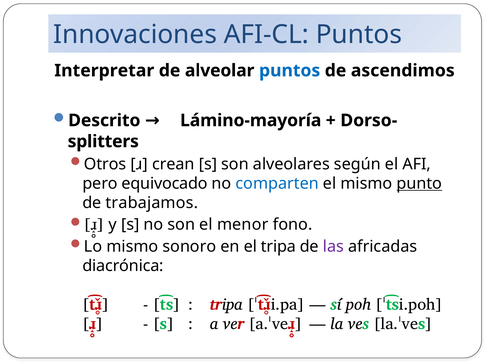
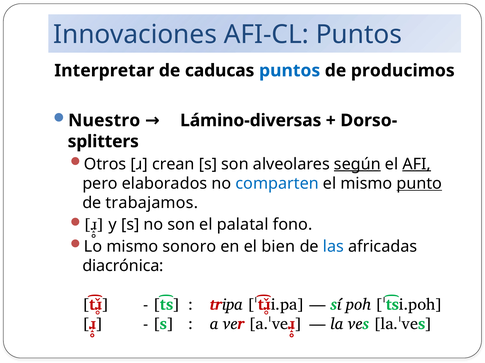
alveolar: alveolar -> caducas (220, 71)
ascendimos: ascendimos -> producimos (403, 71)
Descrito: Descrito -> Nuestro (104, 121)
Lámino-mayoría: Lámino-mayoría -> Lámino-diversas (251, 121)
según underline: none -> present (357, 164)
AFI underline: none -> present (417, 164)
equivocado: equivocado -> elaborados (165, 184)
menor: menor -> palatal (243, 225)
el tripa: tripa -> bien (278, 247)
las colour: purple -> blue (333, 247)
